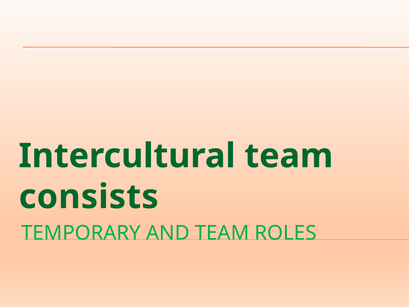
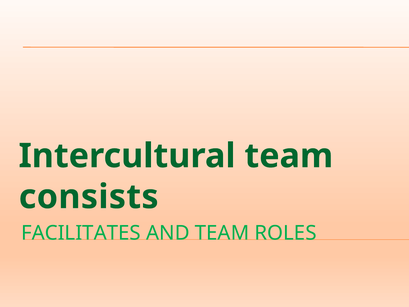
TEMPORARY: TEMPORARY -> FACILITATES (81, 233)
